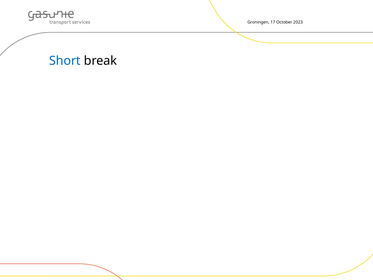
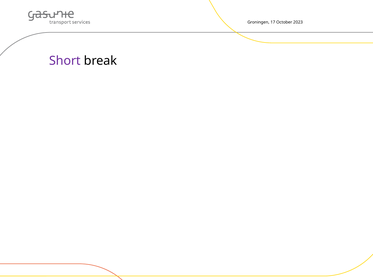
Short colour: blue -> purple (65, 61)
